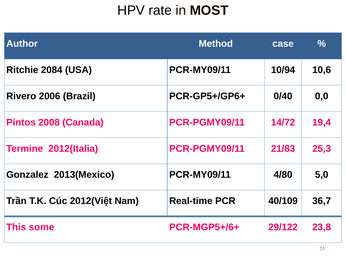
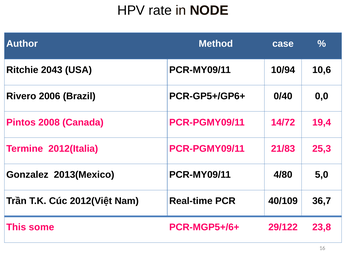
MOST: MOST -> NODE (209, 10)
2084: 2084 -> 2043 (52, 70)
